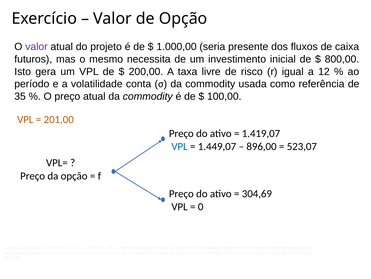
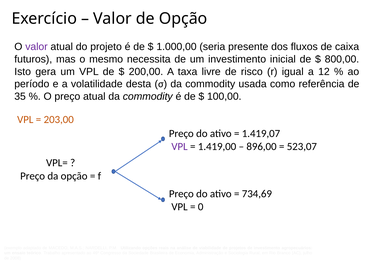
conta: conta -> desta (139, 84)
201,00: 201,00 -> 203,00 (59, 119)
VPL colour: blue -> purple (180, 146)
1.449,07: 1.449,07 -> 1.419,00 (217, 146)
304,69: 304,69 -> 734,69 (257, 193)
